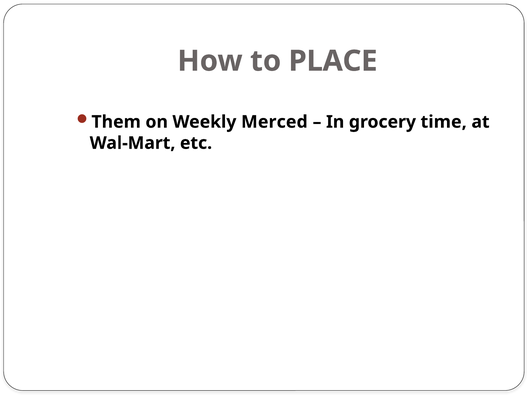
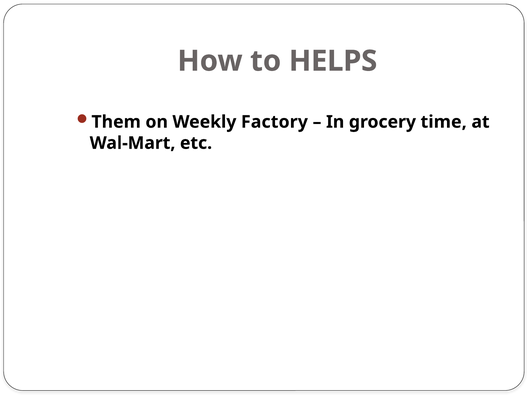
PLACE: PLACE -> HELPS (333, 61)
Merced: Merced -> Factory (274, 122)
